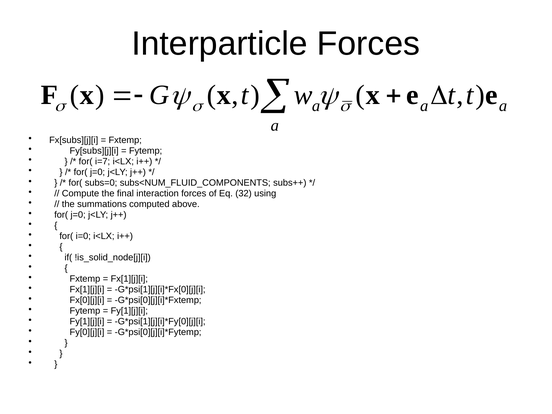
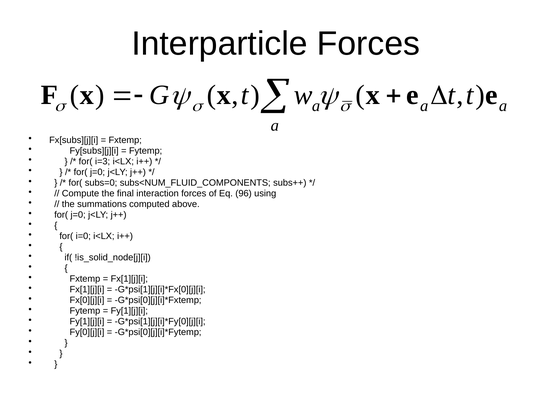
i=7: i=7 -> i=3 (103, 162)
32: 32 -> 96 (244, 194)
